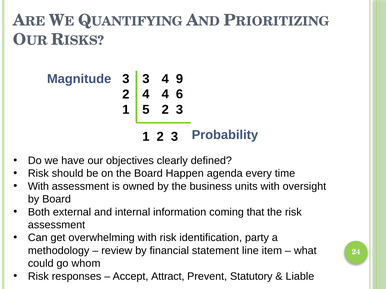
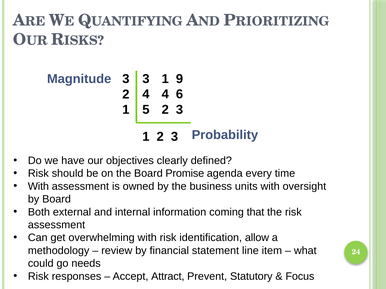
4: 4 -> 1 (165, 79)
Happen: Happen -> Promise (185, 174)
party: party -> allow (257, 238)
whom: whom -> needs (86, 264)
Liable: Liable -> Focus (300, 277)
